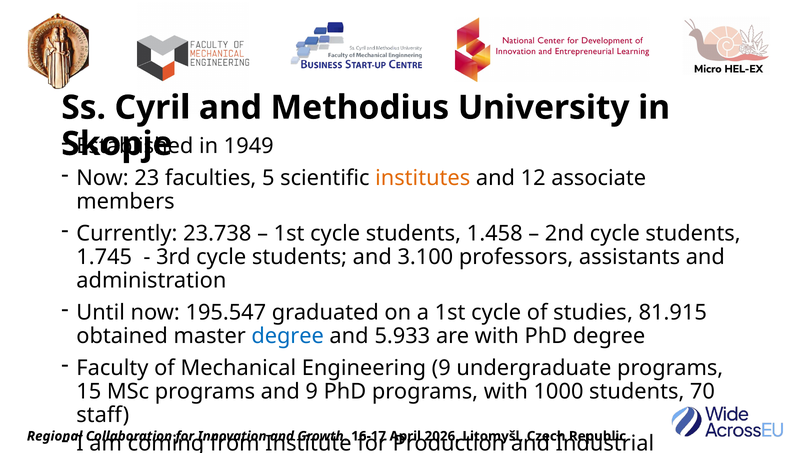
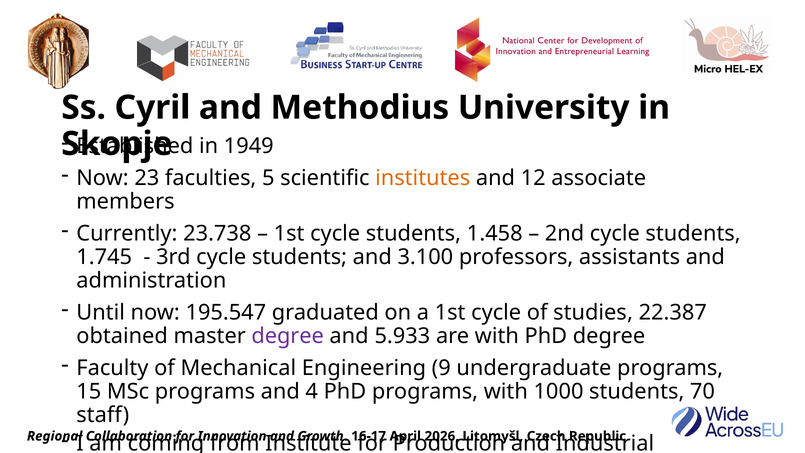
81.915: 81.915 -> 22.387 (673, 313)
degree colour: blue -> purple (288, 336)
and 9: 9 -> 4 (312, 391)
